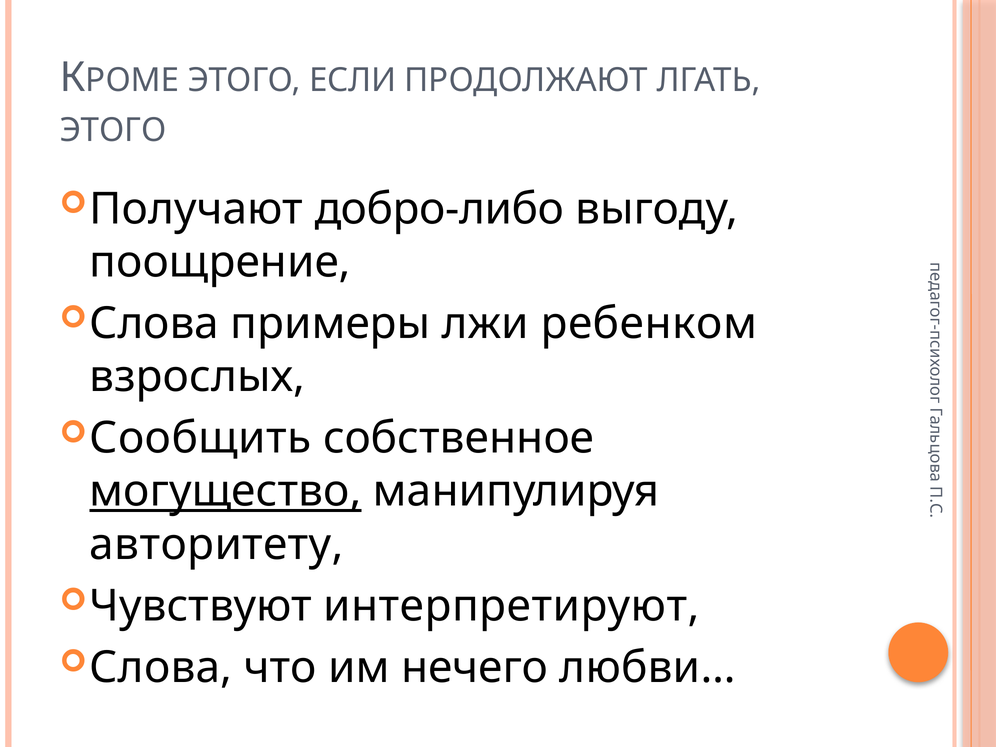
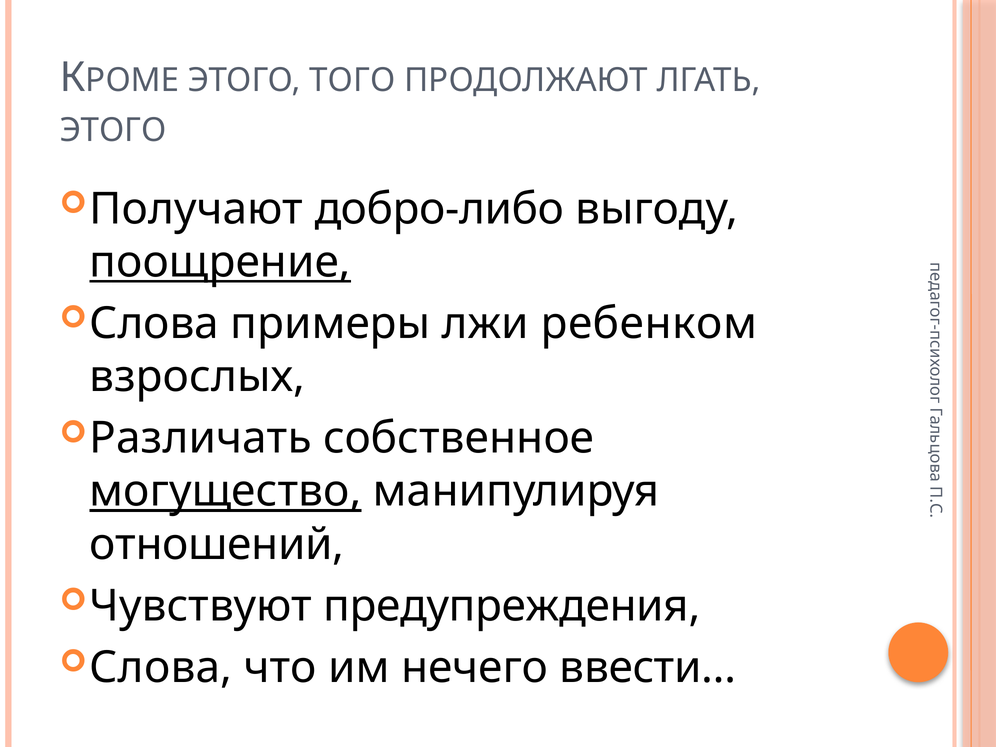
ЕСЛИ: ЕСЛИ -> ТОГО (352, 80)
поощрение underline: none -> present (220, 262)
Сообщить: Сообщить -> Различать (201, 438)
авторитету: авторитету -> отношений (217, 545)
интерпретируют: интерпретируют -> предупреждения (512, 606)
любви…: любви… -> ввести… (648, 668)
